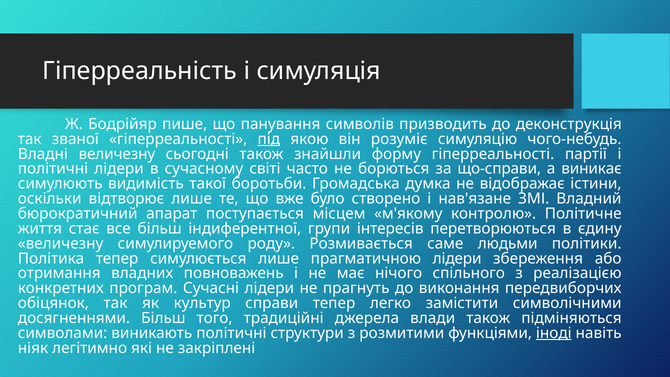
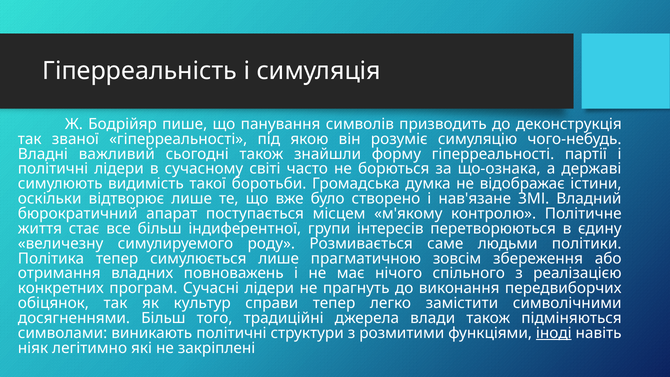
під underline: present -> none (269, 139)
Владні величезну: величезну -> важливий (117, 154)
що-справи: що-справи -> що-ознака (499, 169)
виникає: виникає -> державі (591, 169)
прагматичною лідери: лідери -> зовсім (457, 258)
